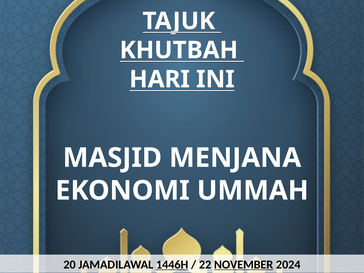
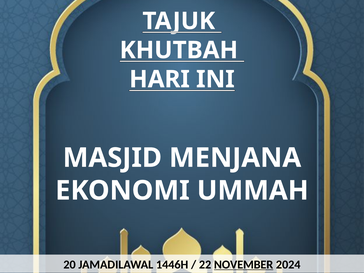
1446H underline: present -> none (172, 265)
